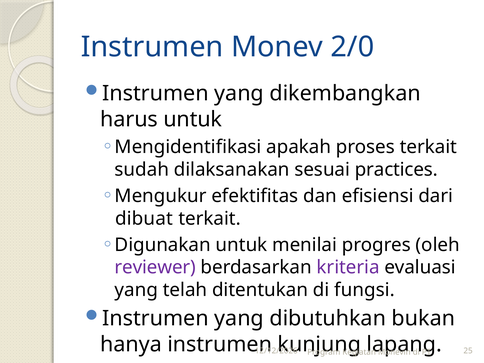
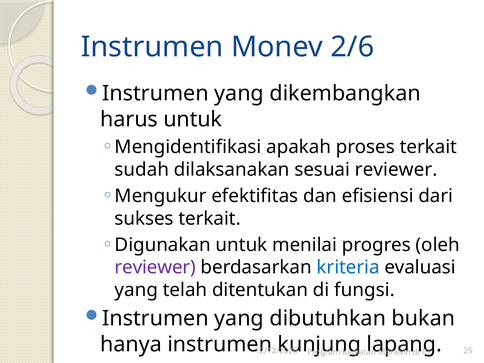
2/0: 2/0 -> 2/6 (352, 47)
sesuai practices: practices -> reviewer (396, 170)
dibuat: dibuat -> sukses (144, 219)
kriteria colour: purple -> blue (348, 267)
